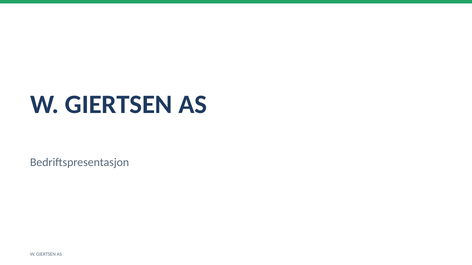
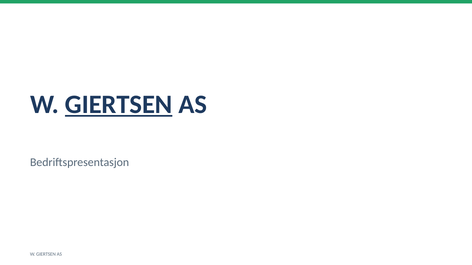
GIERTSEN underline: none -> present (119, 105)
